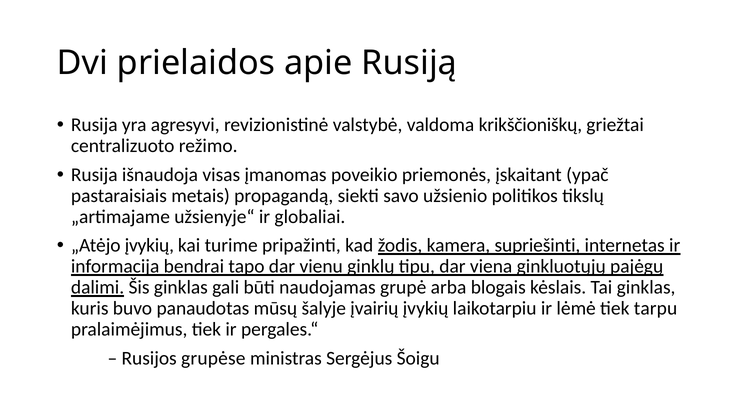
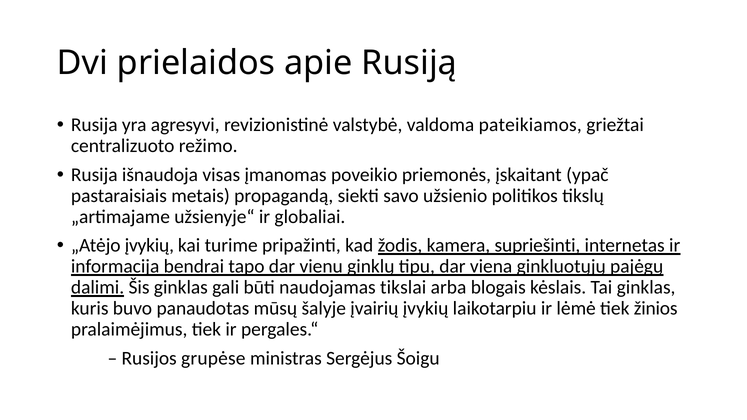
krikščioniškų: krikščioniškų -> pateikiamos (530, 125)
grupė: grupė -> tikslai (403, 288)
tarpu: tarpu -> žinios (656, 309)
